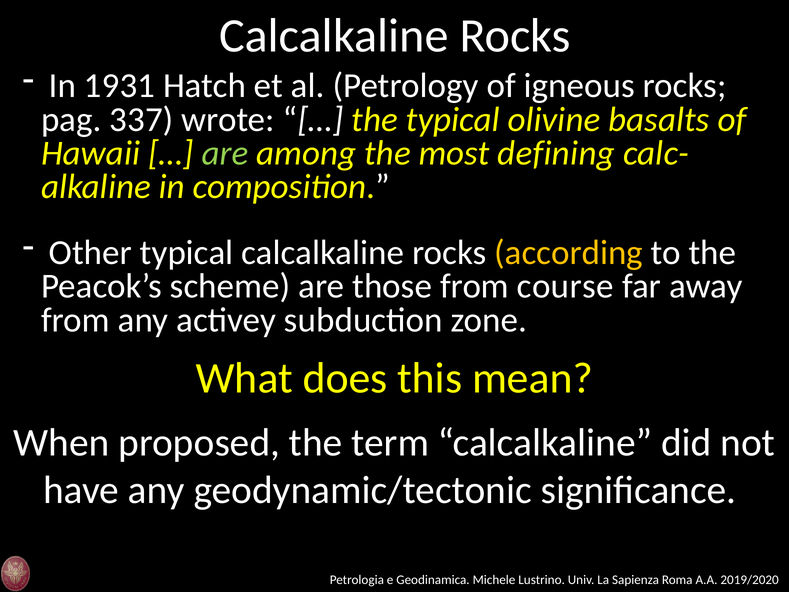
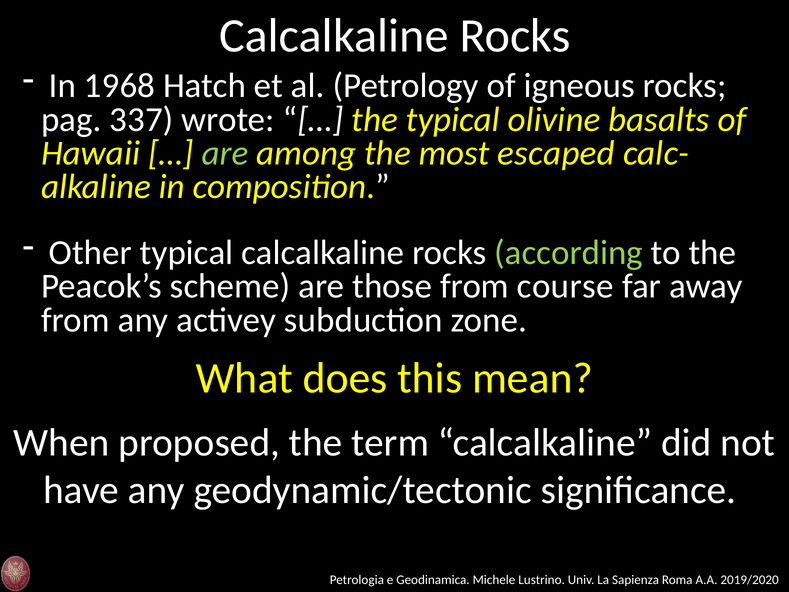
1931: 1931 -> 1968 (120, 86)
defining: defining -> escaped (556, 153)
according colour: yellow -> light green (569, 253)
